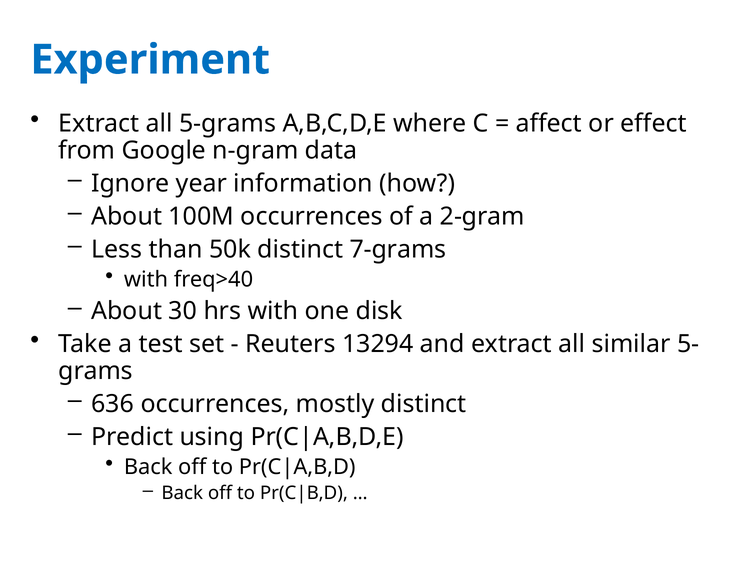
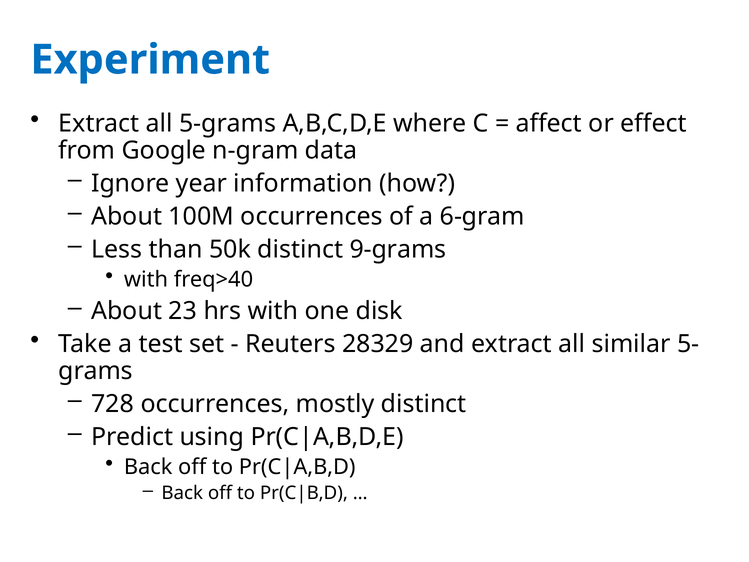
2-gram: 2-gram -> 6-gram (482, 216)
7-grams: 7-grams -> 9-grams (398, 249)
30: 30 -> 23 (183, 311)
13294: 13294 -> 28329 (378, 344)
636: 636 -> 728 (113, 404)
